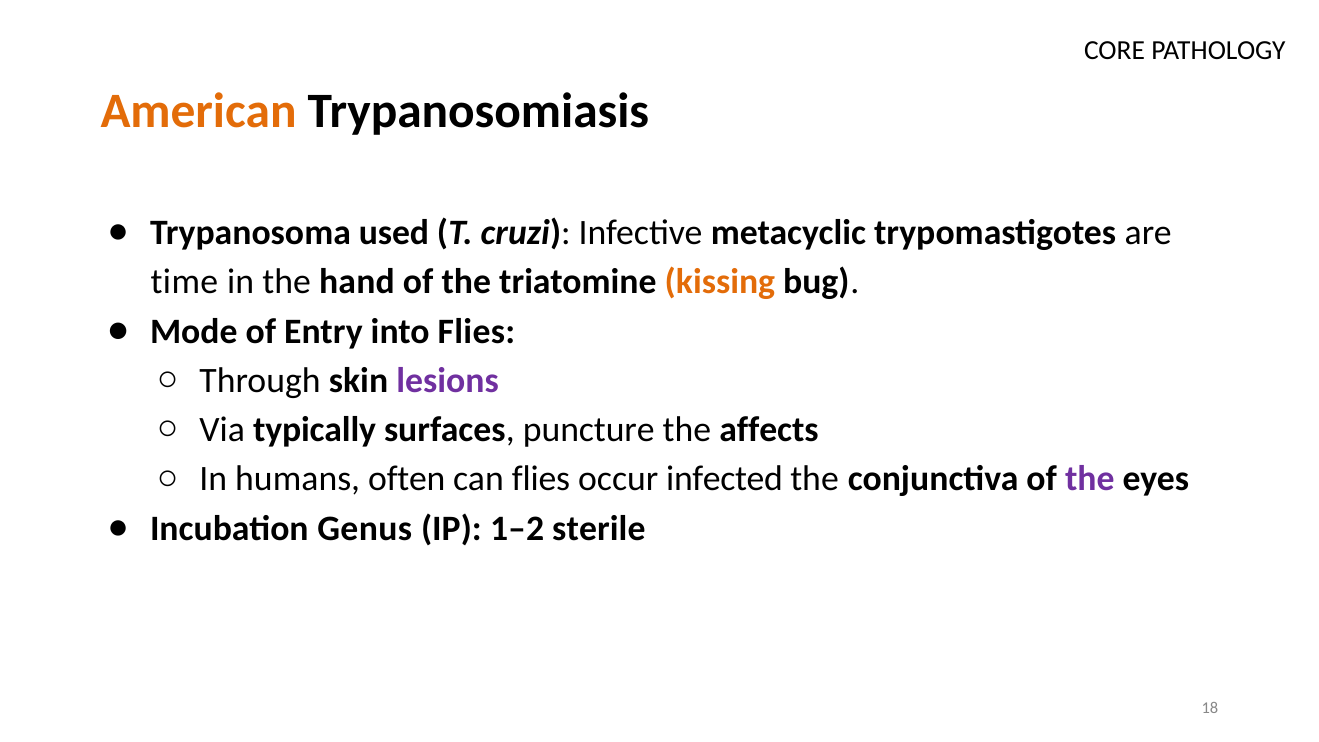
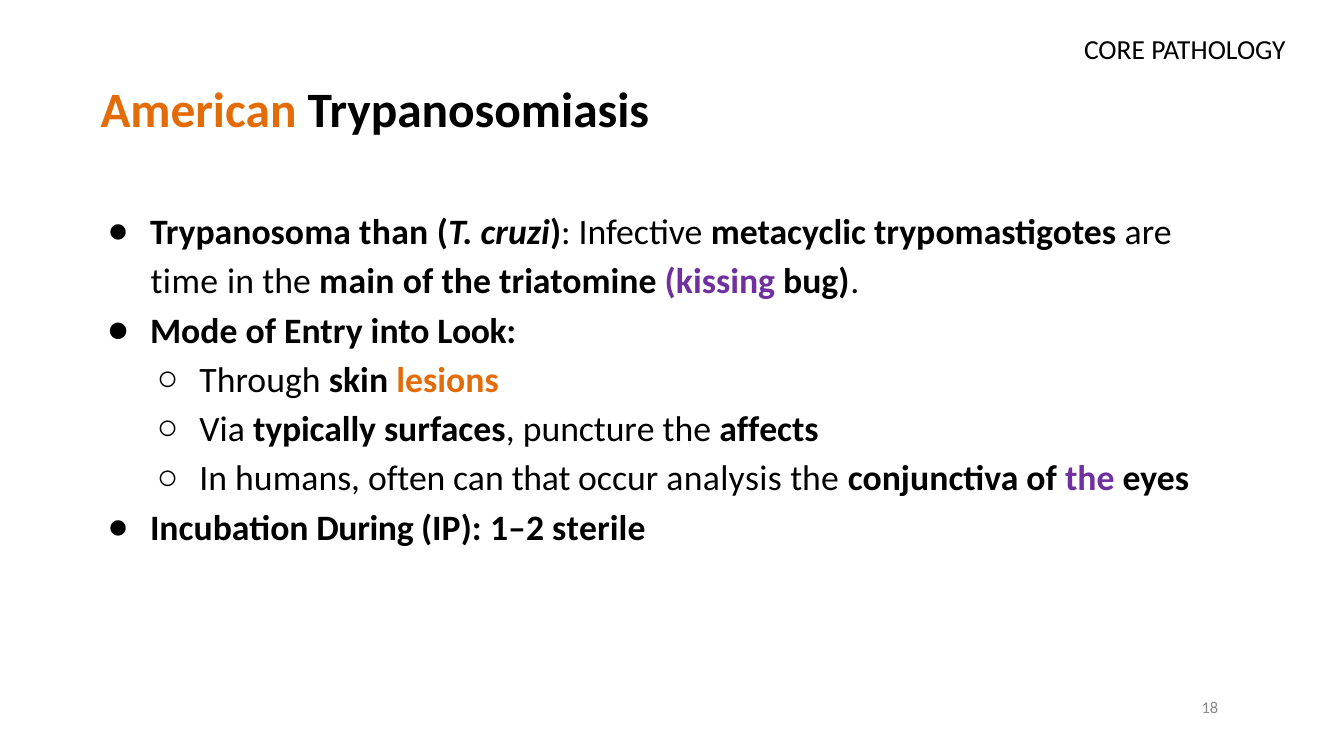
used: used -> than (394, 233)
hand: hand -> main (357, 282)
kissing colour: orange -> purple (720, 282)
into Flies: Flies -> Look (477, 331)
lesions colour: purple -> orange (447, 381)
can flies: flies -> that (541, 479)
infected: infected -> analysis (724, 479)
Genus: Genus -> During (365, 528)
